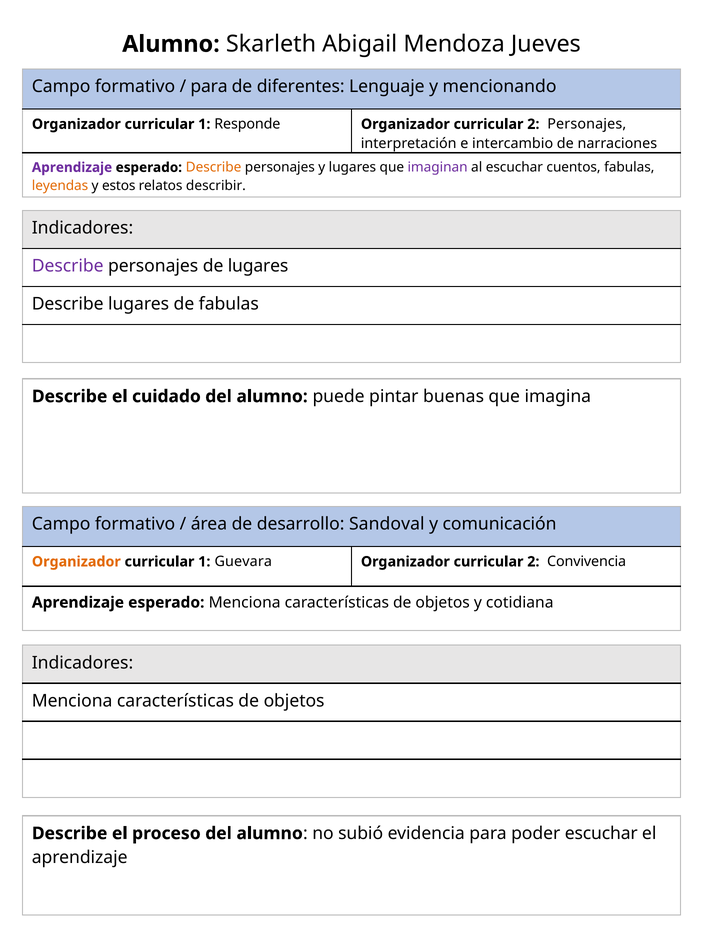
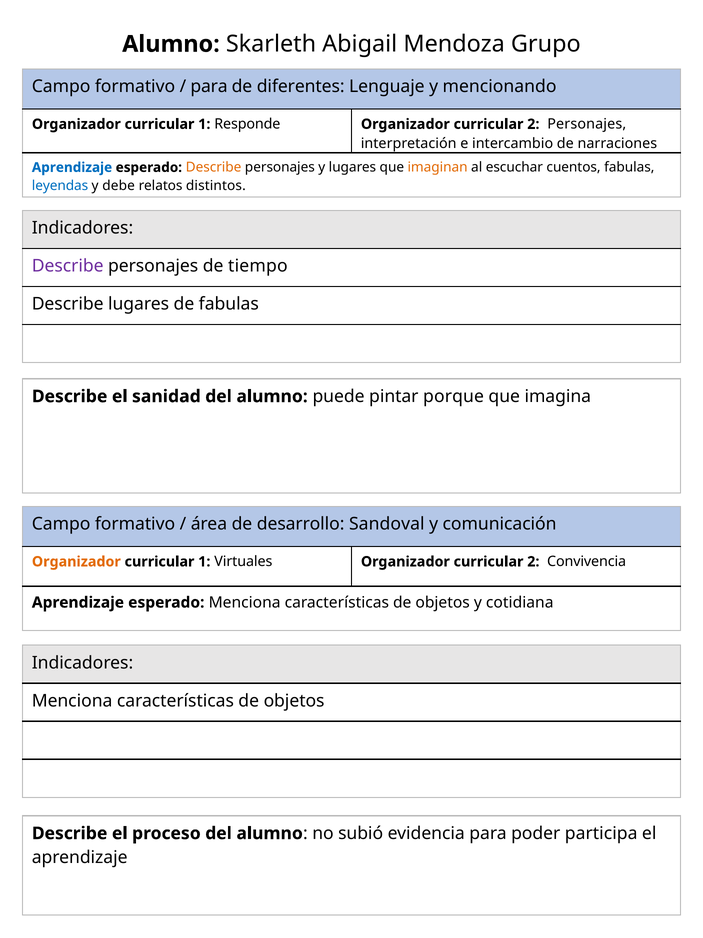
Jueves: Jueves -> Grupo (546, 44)
Aprendizaje colour: purple -> blue (72, 167)
imaginan colour: purple -> orange (438, 167)
leyendas colour: orange -> blue (60, 186)
estos: estos -> debe (119, 186)
describir: describir -> distintos (216, 186)
de lugares: lugares -> tiempo (258, 266)
cuidado: cuidado -> sanidad (166, 396)
buenas: buenas -> porque (454, 396)
Guevara: Guevara -> Virtuales (243, 561)
poder escuchar: escuchar -> participa (601, 833)
